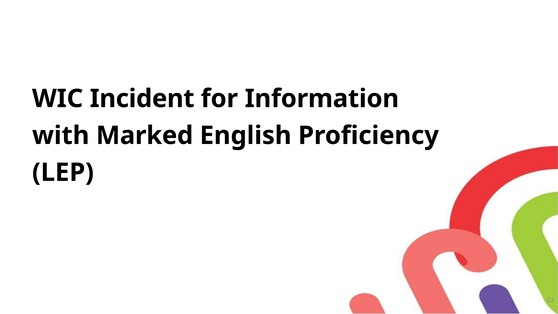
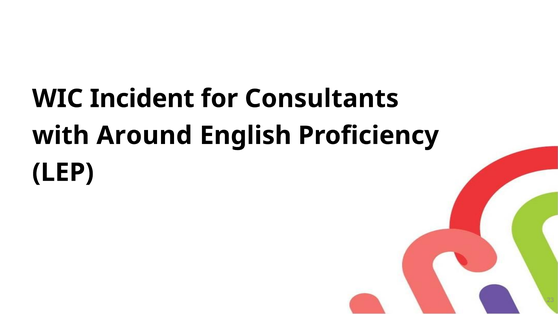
Information: Information -> Consultants (322, 99)
Marked: Marked -> Around (144, 135)
